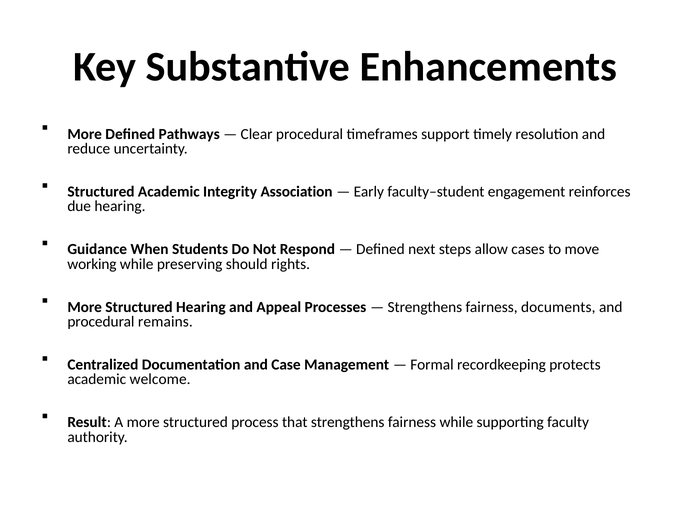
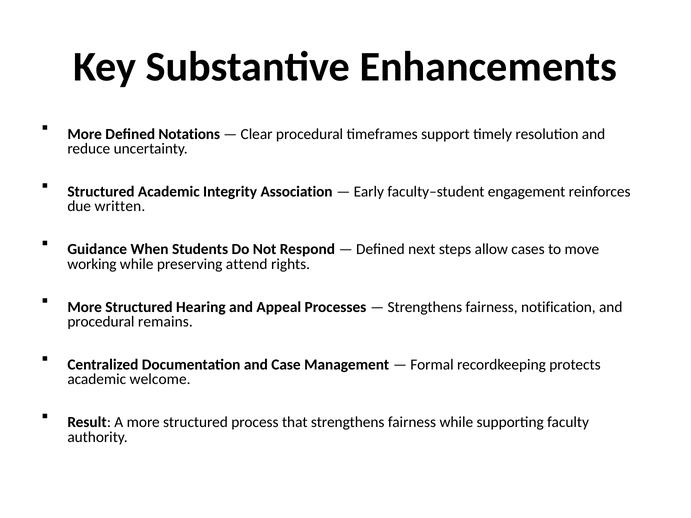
Pathways: Pathways -> Notations (189, 134)
due hearing: hearing -> written (120, 207)
should: should -> attend (247, 264)
documents: documents -> notification (558, 307)
